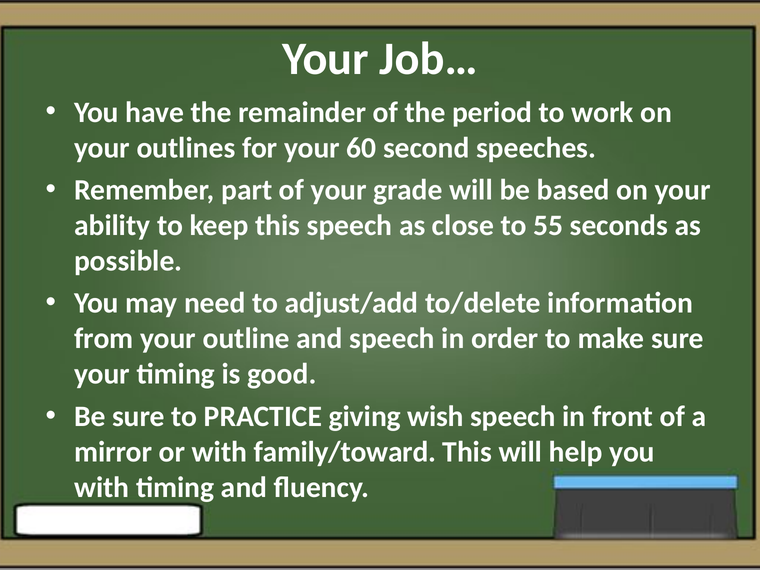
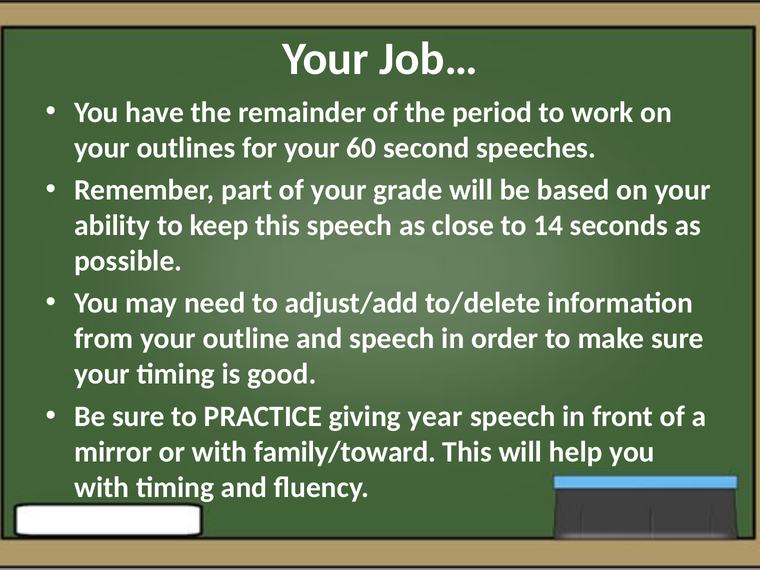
55: 55 -> 14 (548, 225)
wish: wish -> year (435, 416)
